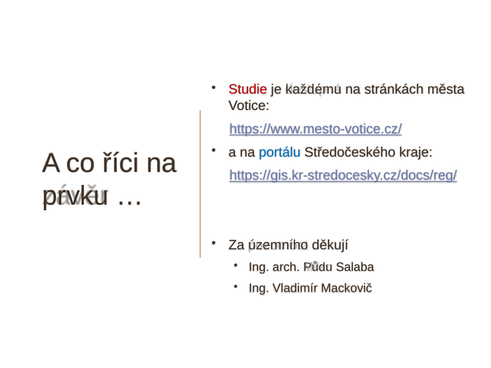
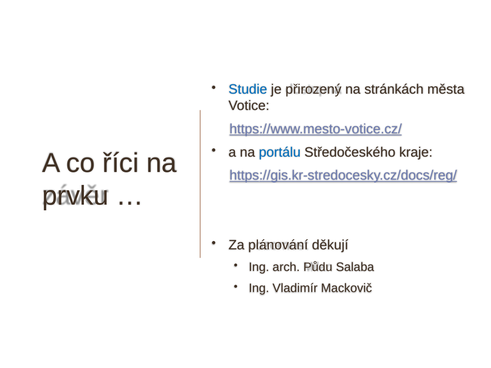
Studie colour: red -> blue (248, 89)
každému: každému -> přirozený (313, 89)
územního: územního -> plánování (278, 245)
